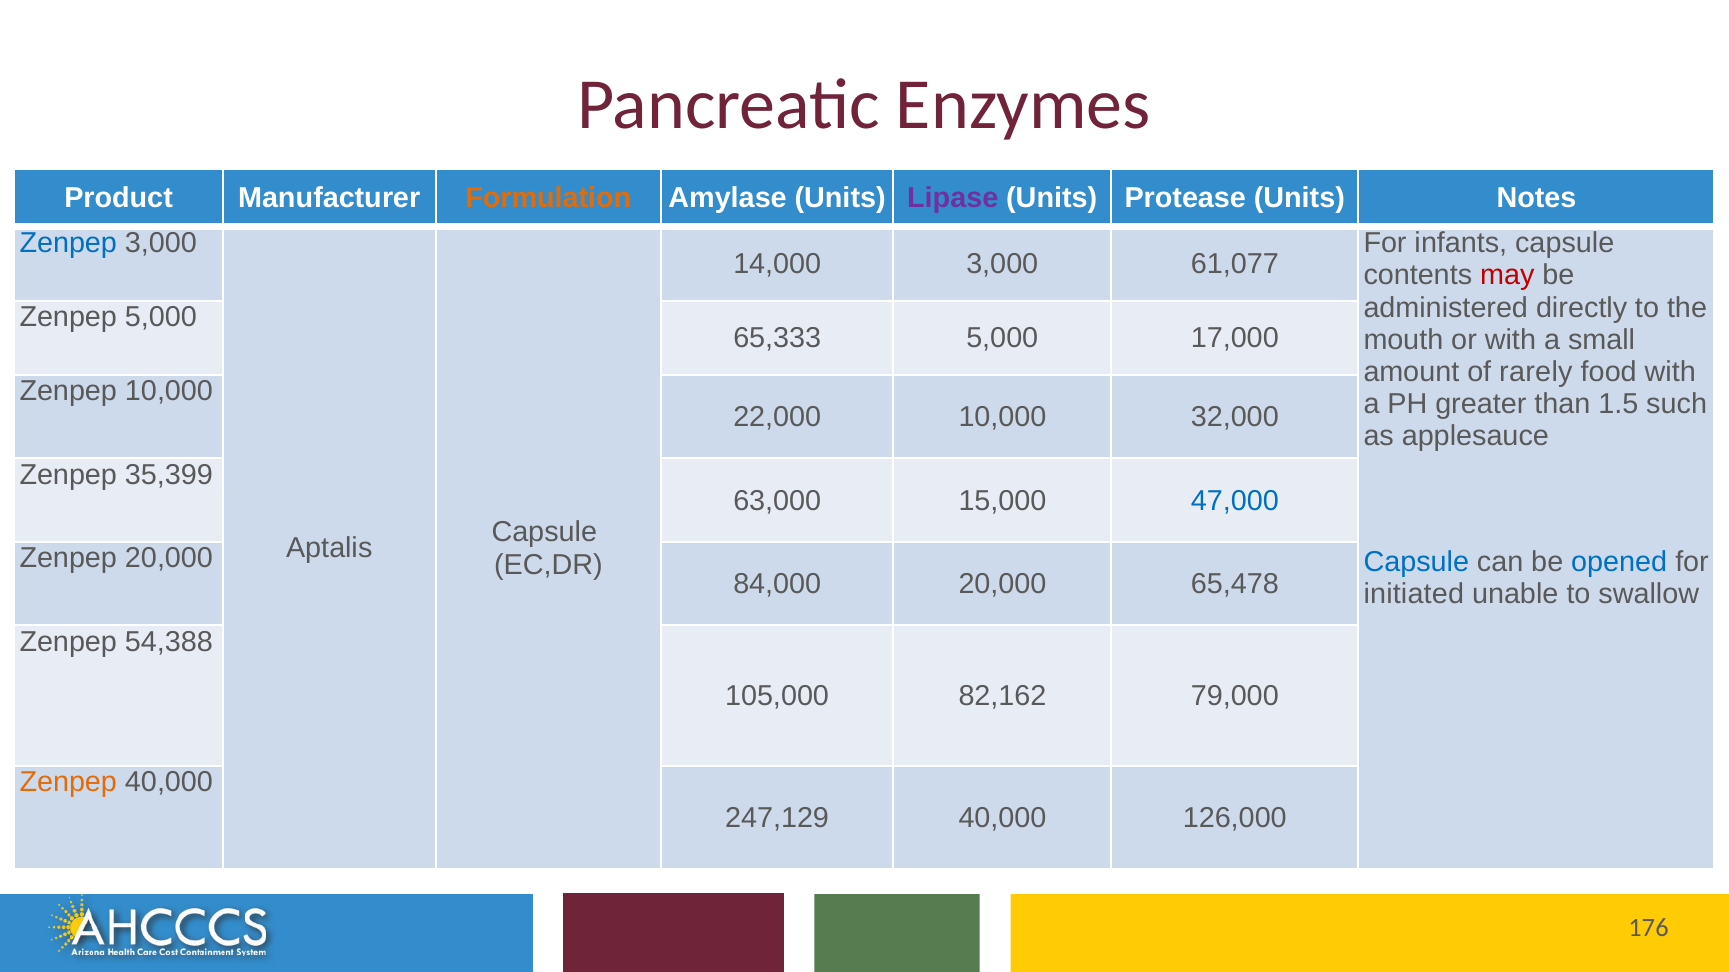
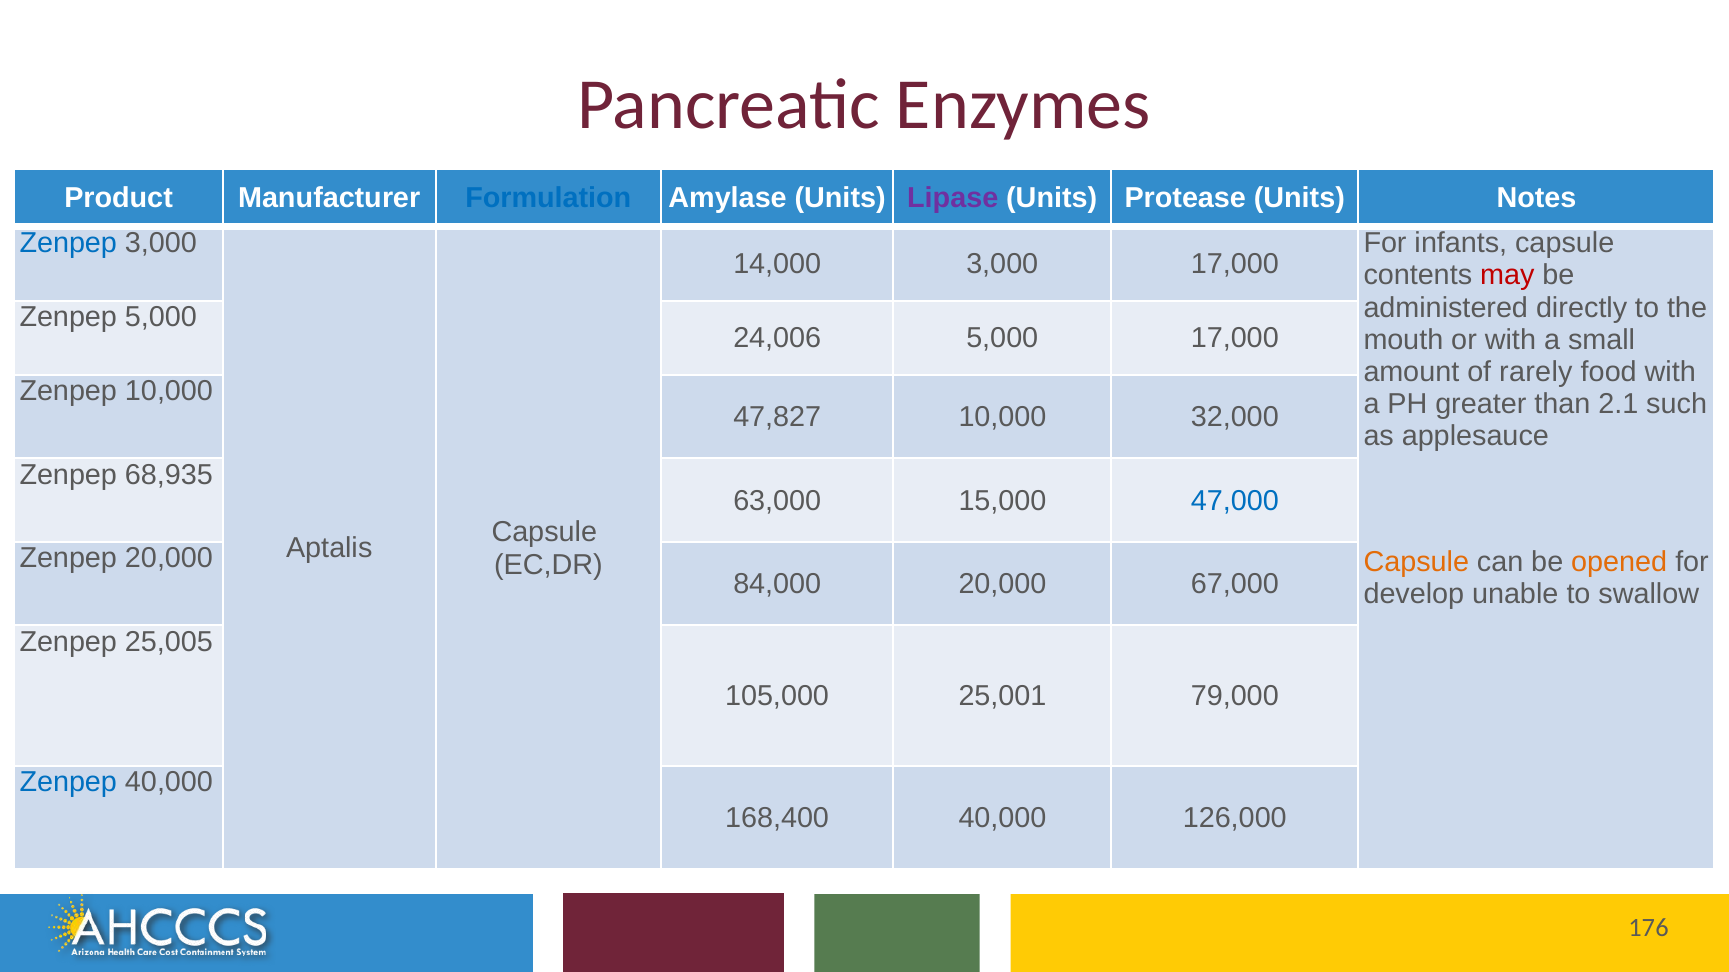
Formulation colour: orange -> blue (548, 198)
3,000 61,077: 61,077 -> 17,000 (1235, 264)
65,333: 65,333 -> 24,006 (777, 338)
1.5: 1.5 -> 2.1 (1618, 405)
22,000: 22,000 -> 47,827 (777, 417)
35,399: 35,399 -> 68,935 (169, 475)
Capsule colour: blue -> orange (1416, 563)
opened colour: blue -> orange (1619, 563)
65,478: 65,478 -> 67,000 (1235, 584)
initiated: initiated -> develop (1414, 595)
54,388: 54,388 -> 25,005 (169, 642)
82,162: 82,162 -> 25,001 (1002, 696)
Zenpep colour: orange -> blue (68, 783)
247,129: 247,129 -> 168,400 (777, 819)
